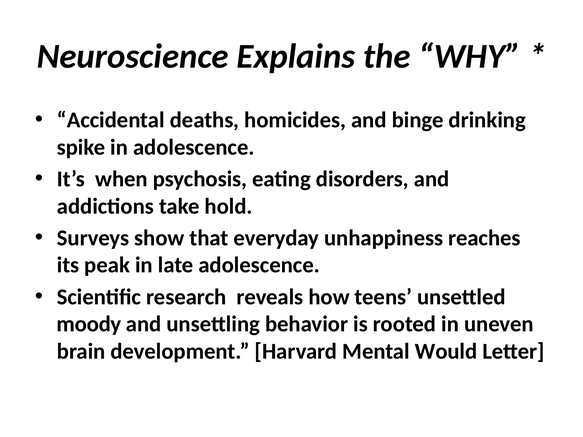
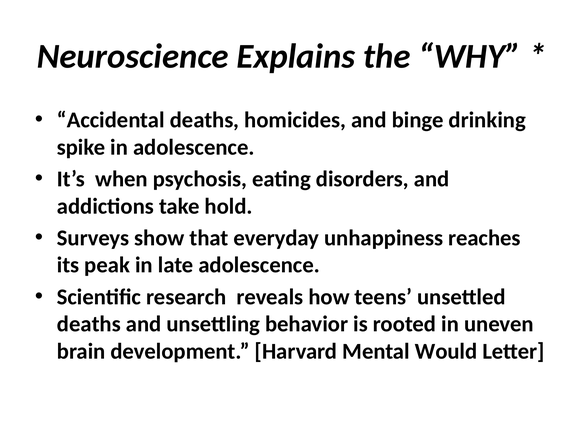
moody: moody -> deaths (89, 324)
